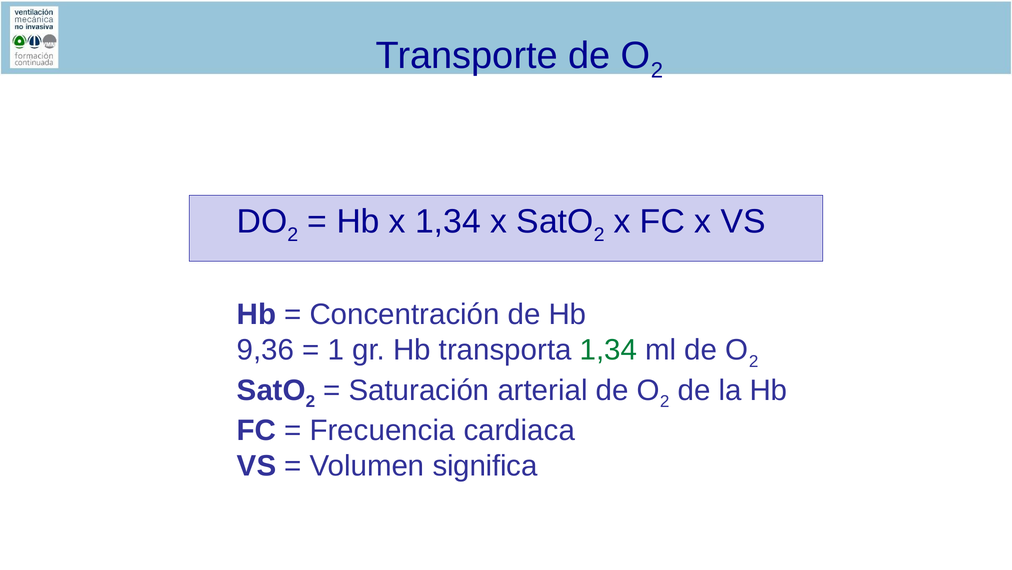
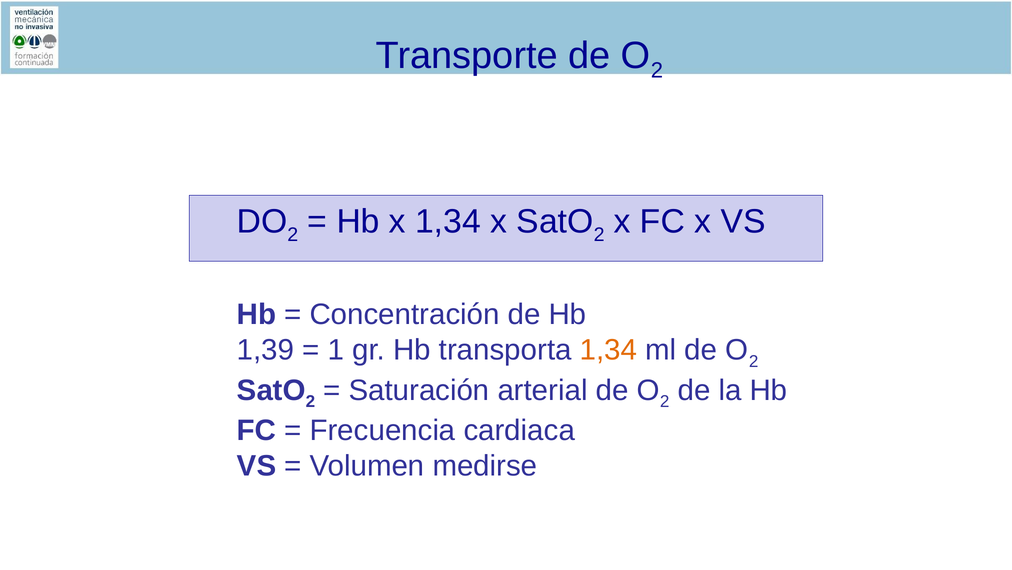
9,36: 9,36 -> 1,39 (266, 349)
1,34 colour: green -> orange (608, 349)
significa: significa -> medirse (485, 466)
